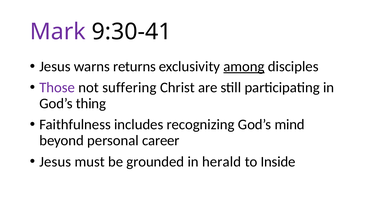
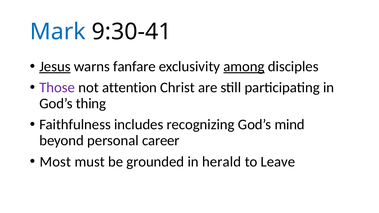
Mark colour: purple -> blue (58, 32)
Jesus underline: none -> present (55, 67)
returns: returns -> fanfare (134, 67)
suffering: suffering -> attention (129, 88)
Jesus: Jesus -> Most (55, 162)
Inside: Inside -> Leave (278, 162)
